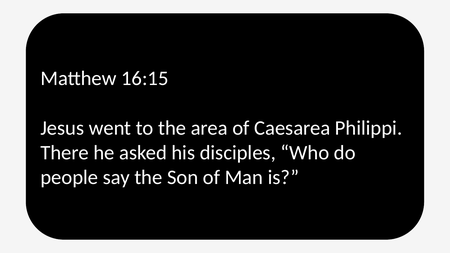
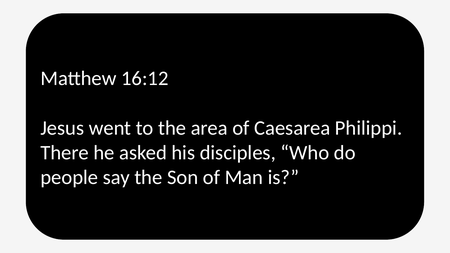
16:15: 16:15 -> 16:12 (145, 78)
